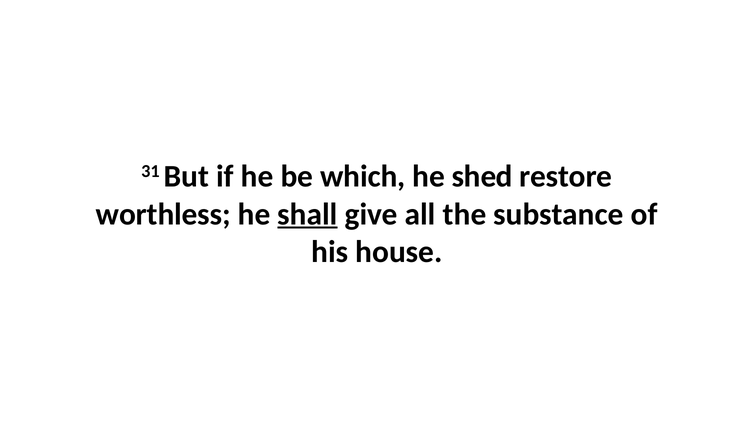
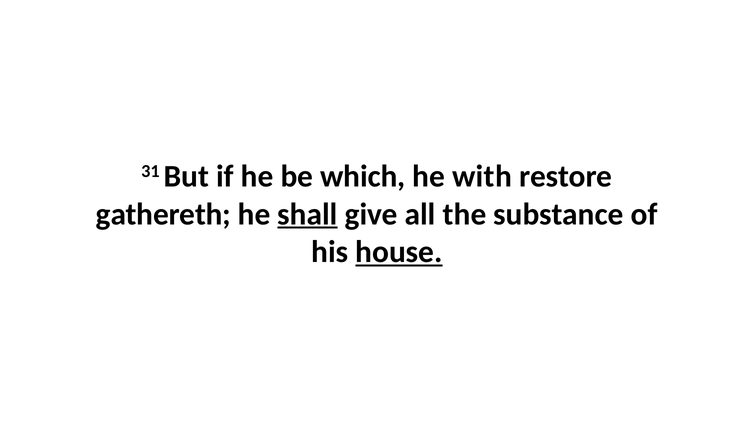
shed: shed -> with (482, 177)
worthless: worthless -> gathereth (163, 214)
house underline: none -> present (399, 252)
